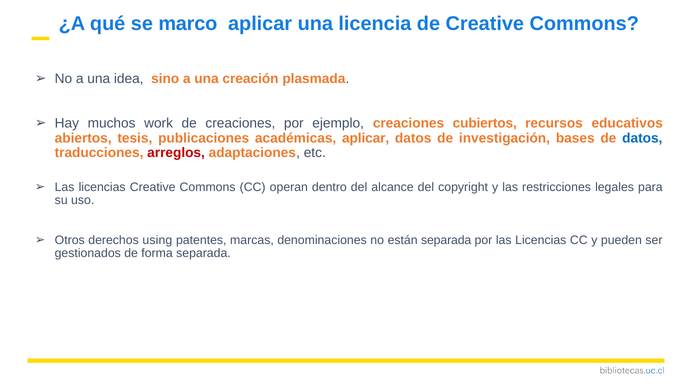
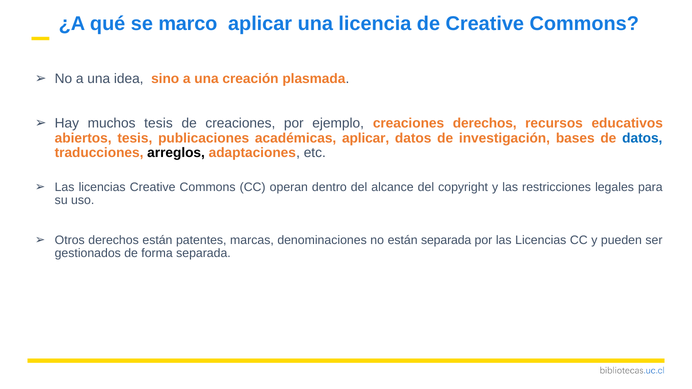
muchos work: work -> tesis (159, 123)
creaciones cubiertos: cubiertos -> derechos (485, 123)
arreglos colour: red -> black (176, 153)
derechos using: using -> están (157, 240)
